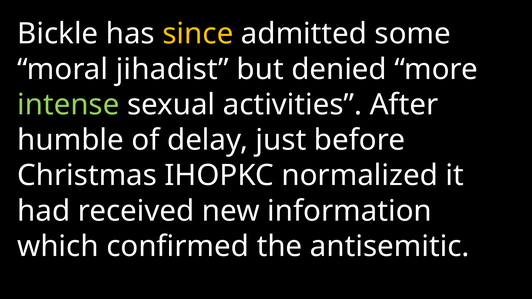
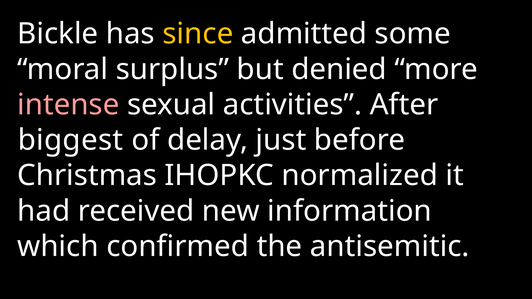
jihadist: jihadist -> surplus (172, 69)
intense colour: light green -> pink (68, 105)
humble: humble -> biggest (70, 140)
